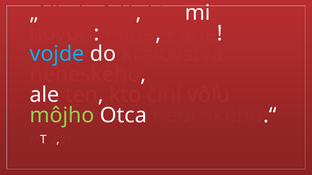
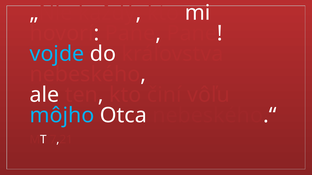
môjho colour: light green -> light blue (62, 116)
